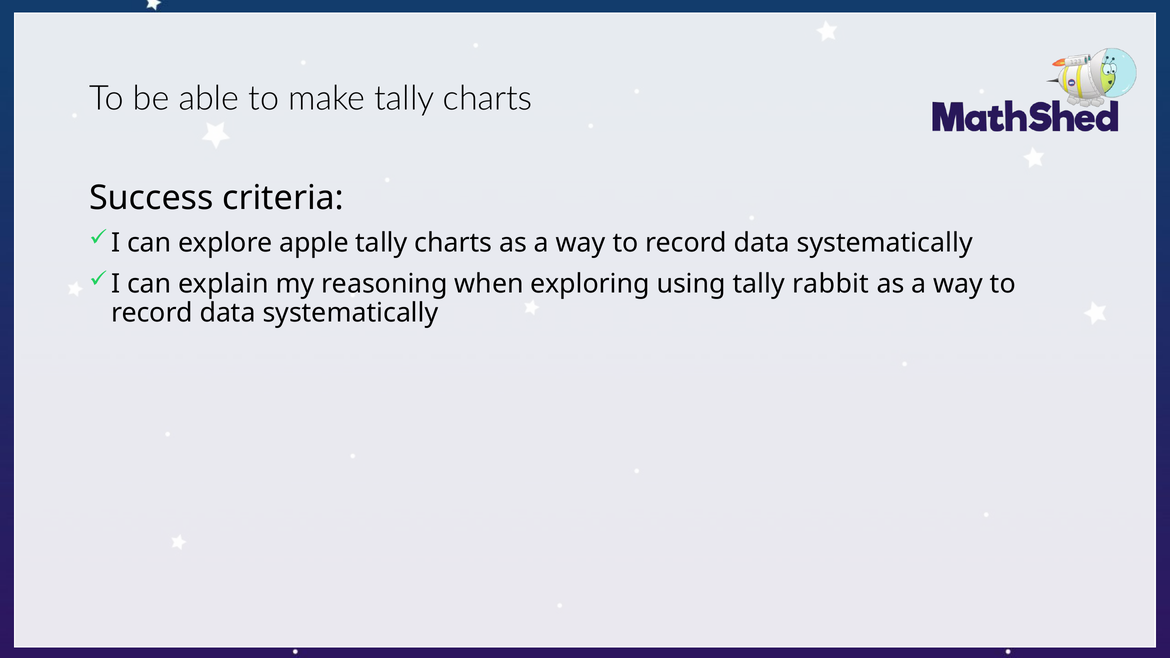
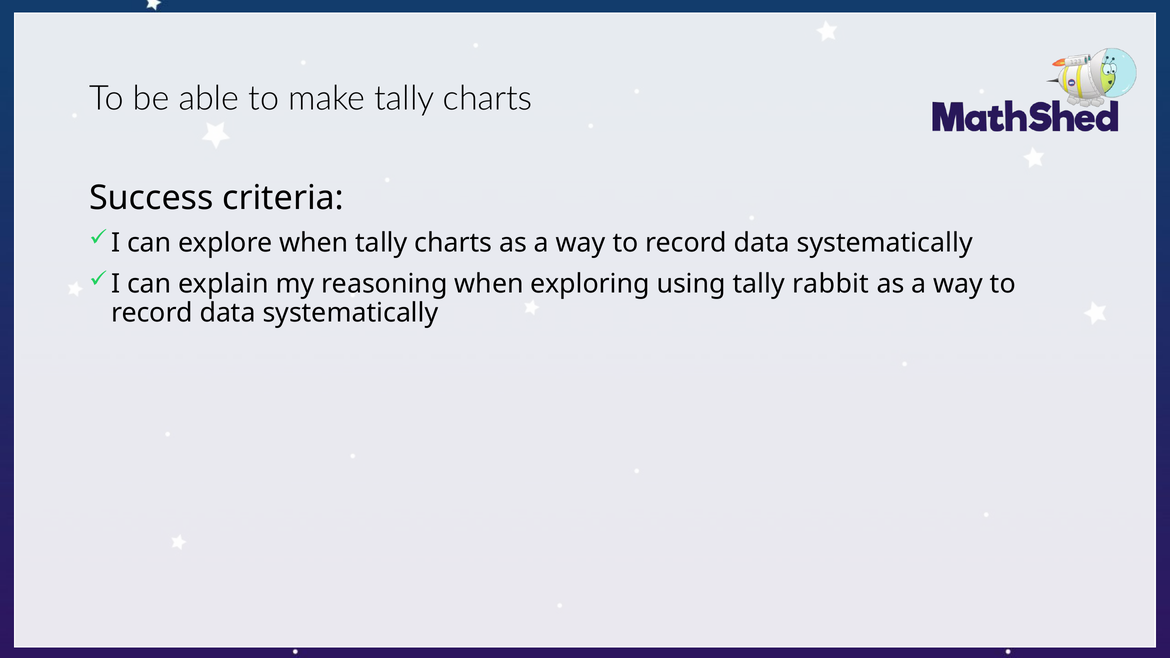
explore apple: apple -> when (314, 243)
